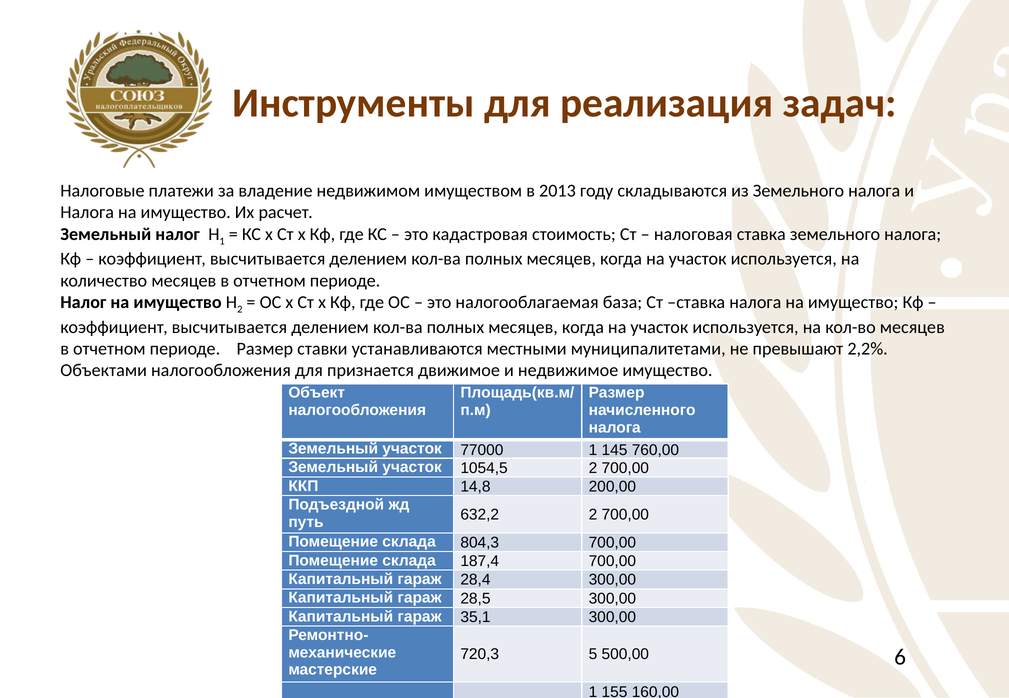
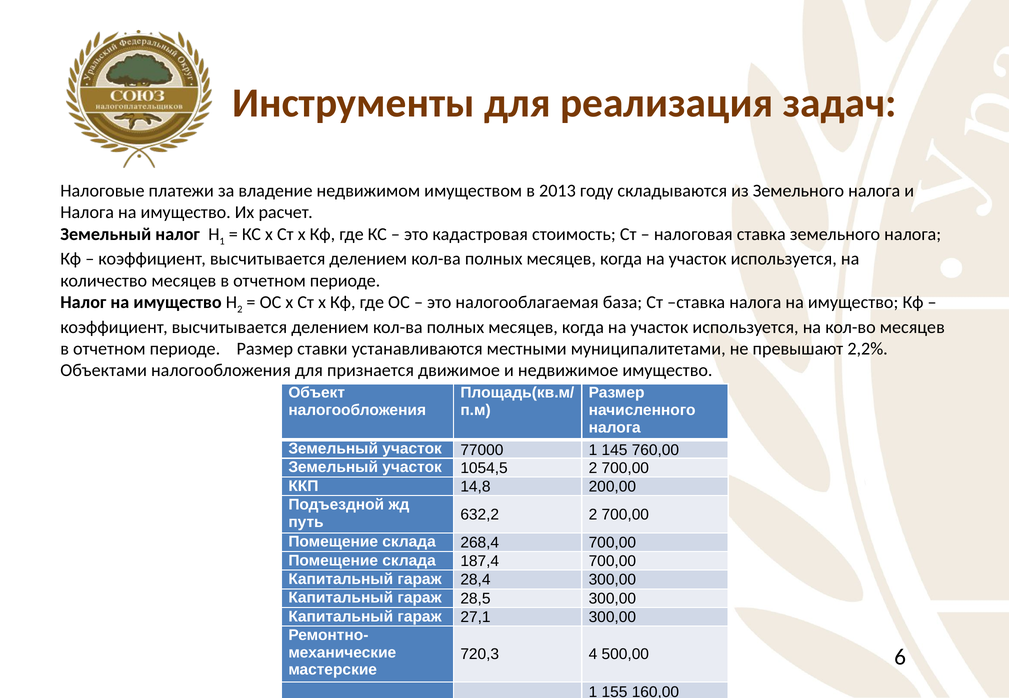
804,3: 804,3 -> 268,4 (480, 543)
35,1: 35,1 -> 27,1 (475, 618)
5: 5 -> 4 (593, 655)
